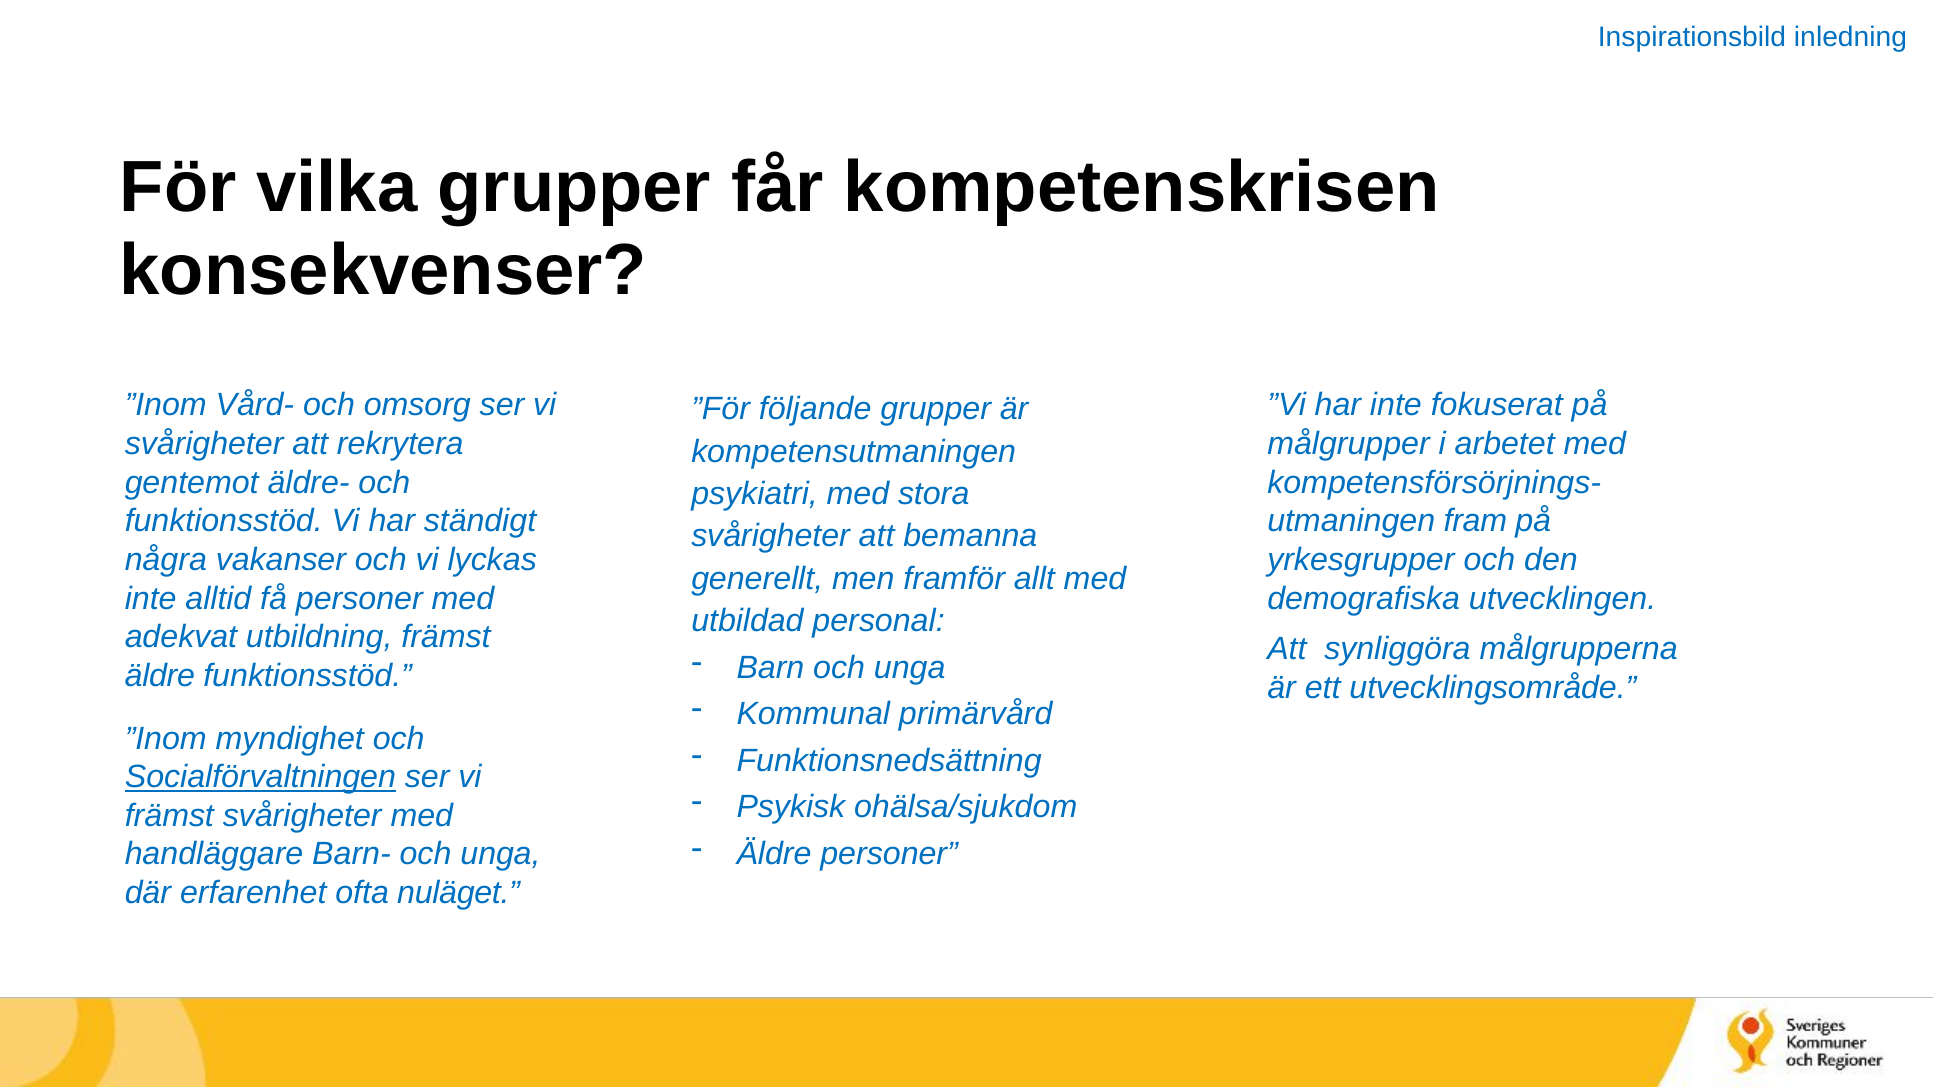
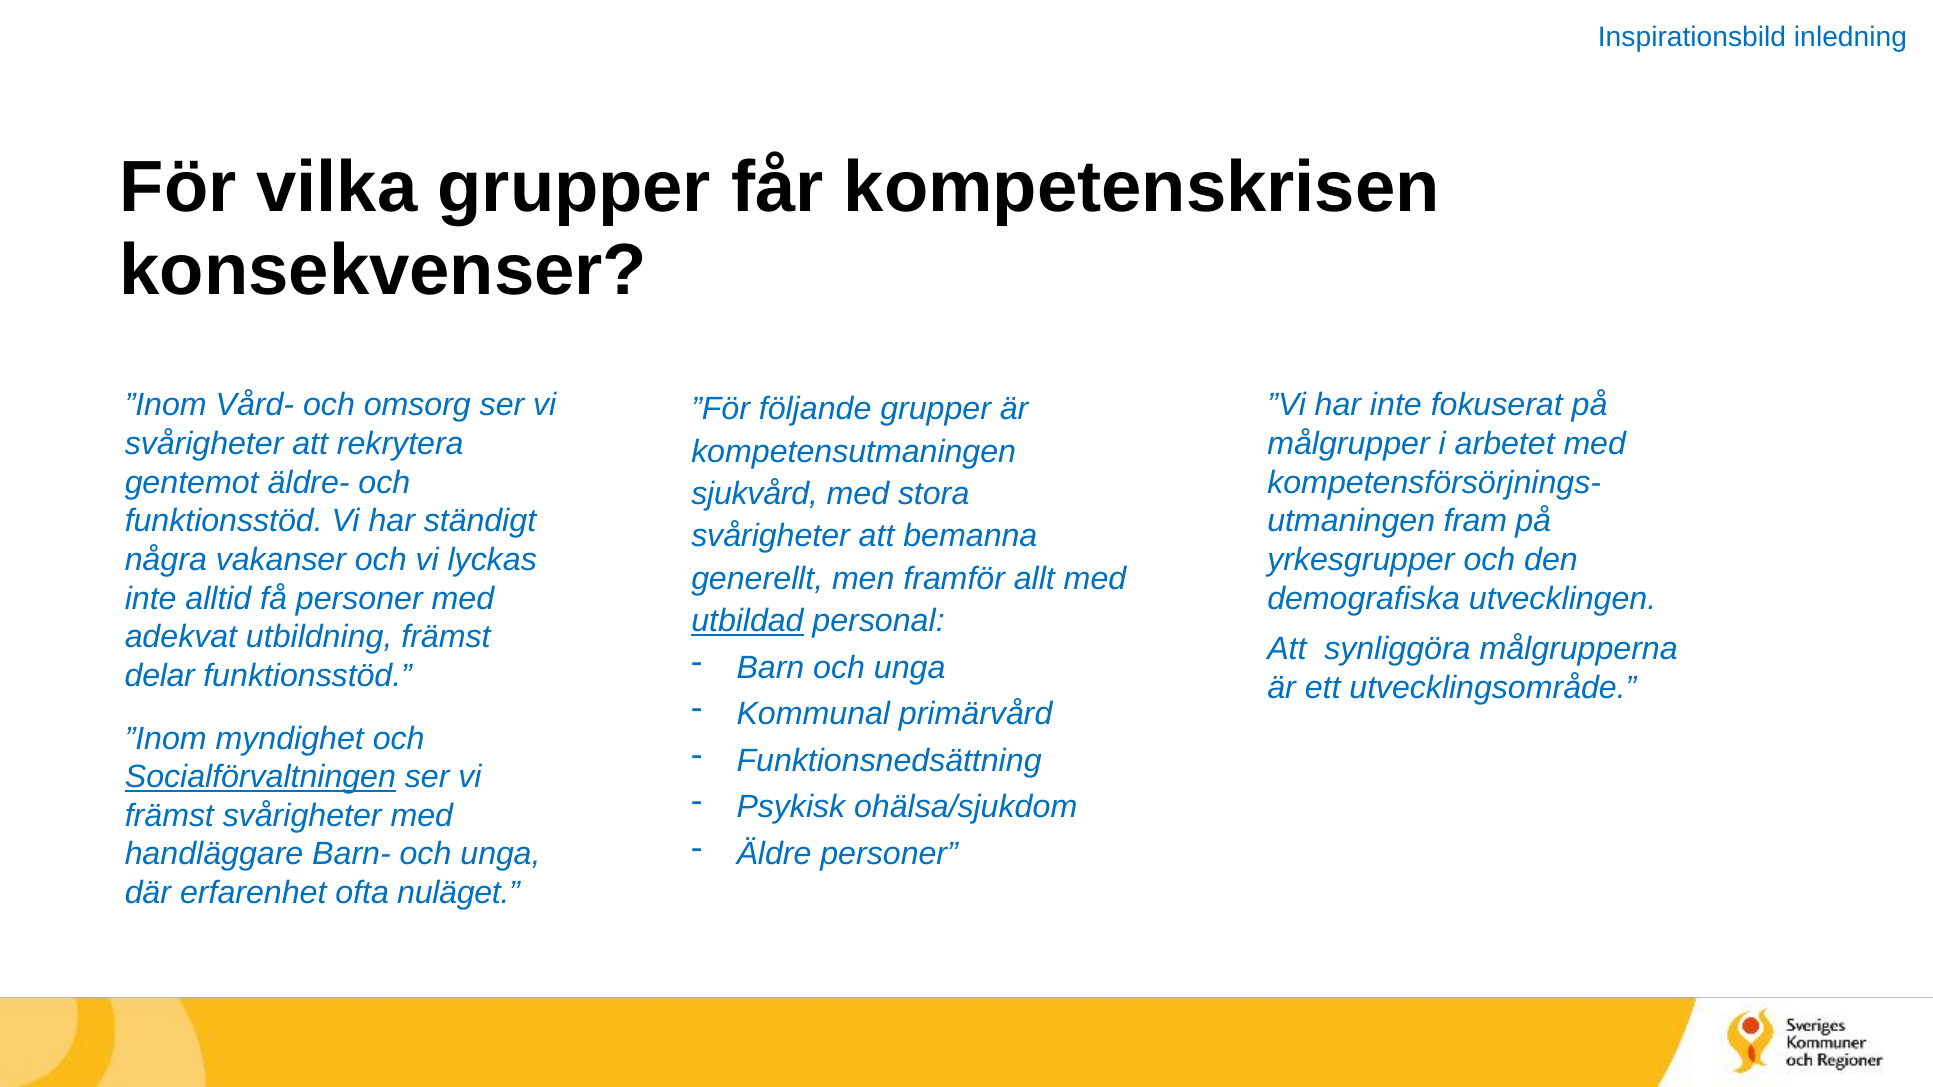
psykiatri: psykiatri -> sjukvård (755, 494)
utbildad underline: none -> present (747, 621)
äldre: äldre -> delar (160, 676)
